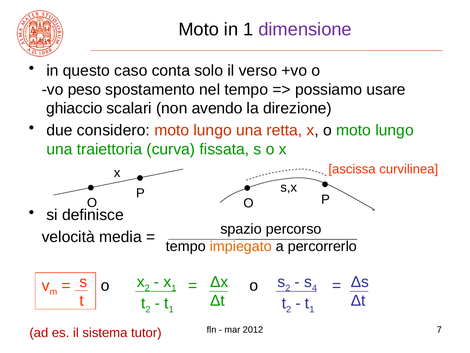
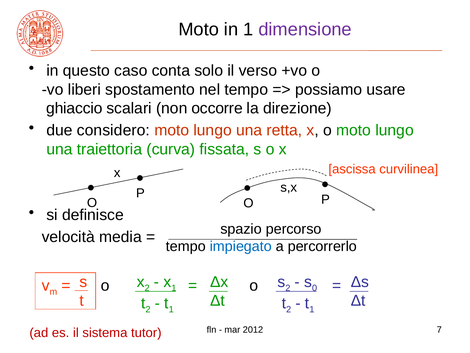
peso: peso -> liberi (84, 89)
avendo: avendo -> occorre (217, 108)
impiegato colour: orange -> blue (241, 246)
4: 4 -> 0 (315, 288)
